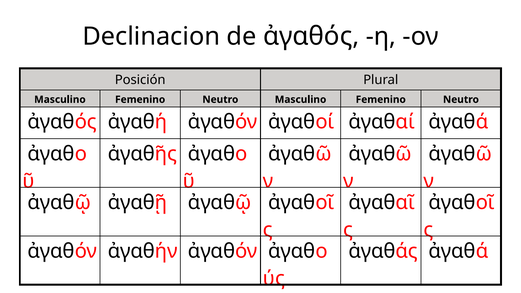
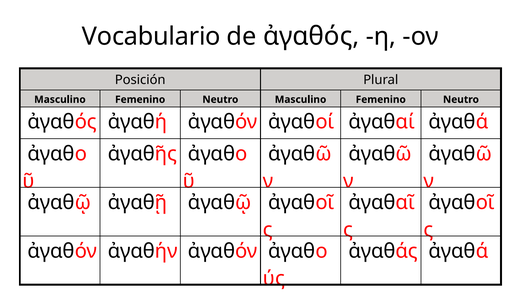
Declinacion: Declinacion -> Vocabulario (151, 37)
